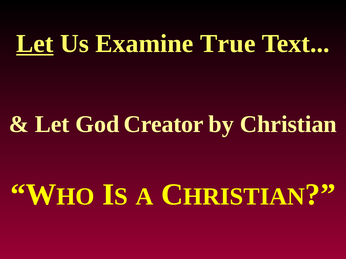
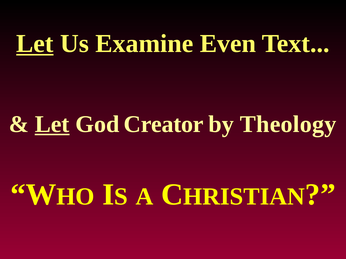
True: True -> Even (228, 44)
Let underline: none -> present (52, 124)
Christian: Christian -> Theology (288, 124)
